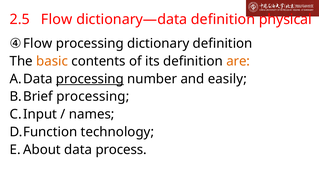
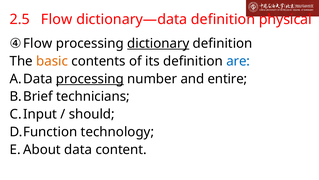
dictionary underline: none -> present (158, 43)
are colour: orange -> blue (238, 61)
easily: easily -> entire (227, 79)
processing: processing -> technicians (93, 96)
names: names -> should (92, 114)
process: process -> content (121, 149)
